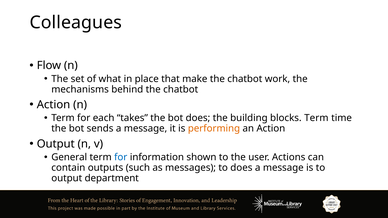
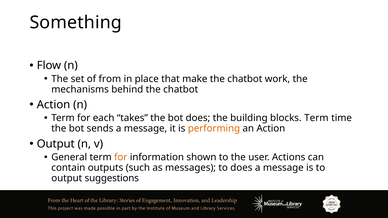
Colleagues: Colleagues -> Something (76, 23)
what: what -> from (110, 79)
for colour: blue -> orange (121, 157)
department: department -> suggestions (112, 178)
